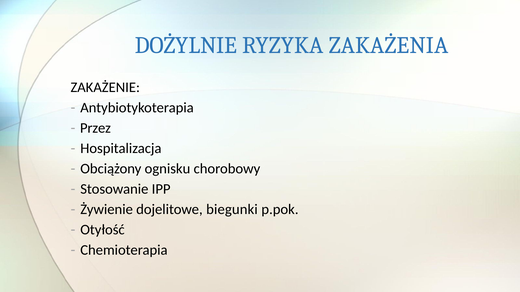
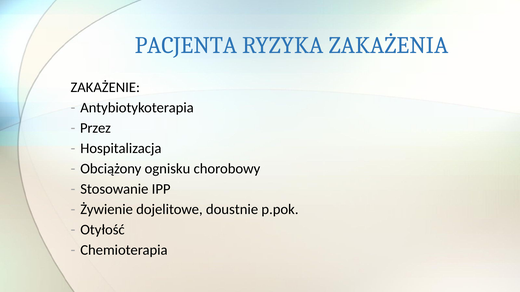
DOŻYLNIE: DOŻYLNIE -> PACJENTA (186, 45)
biegunki: biegunki -> doustnie (232, 210)
